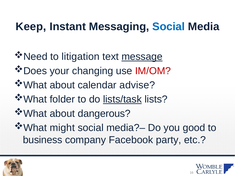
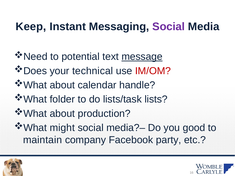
Social colour: blue -> purple (169, 27)
litigation: litigation -> potential (81, 57)
changing: changing -> technical (93, 71)
advise: advise -> handle (137, 85)
lists/task underline: present -> none (122, 99)
dangerous: dangerous -> production (104, 114)
business: business -> maintain (43, 140)
